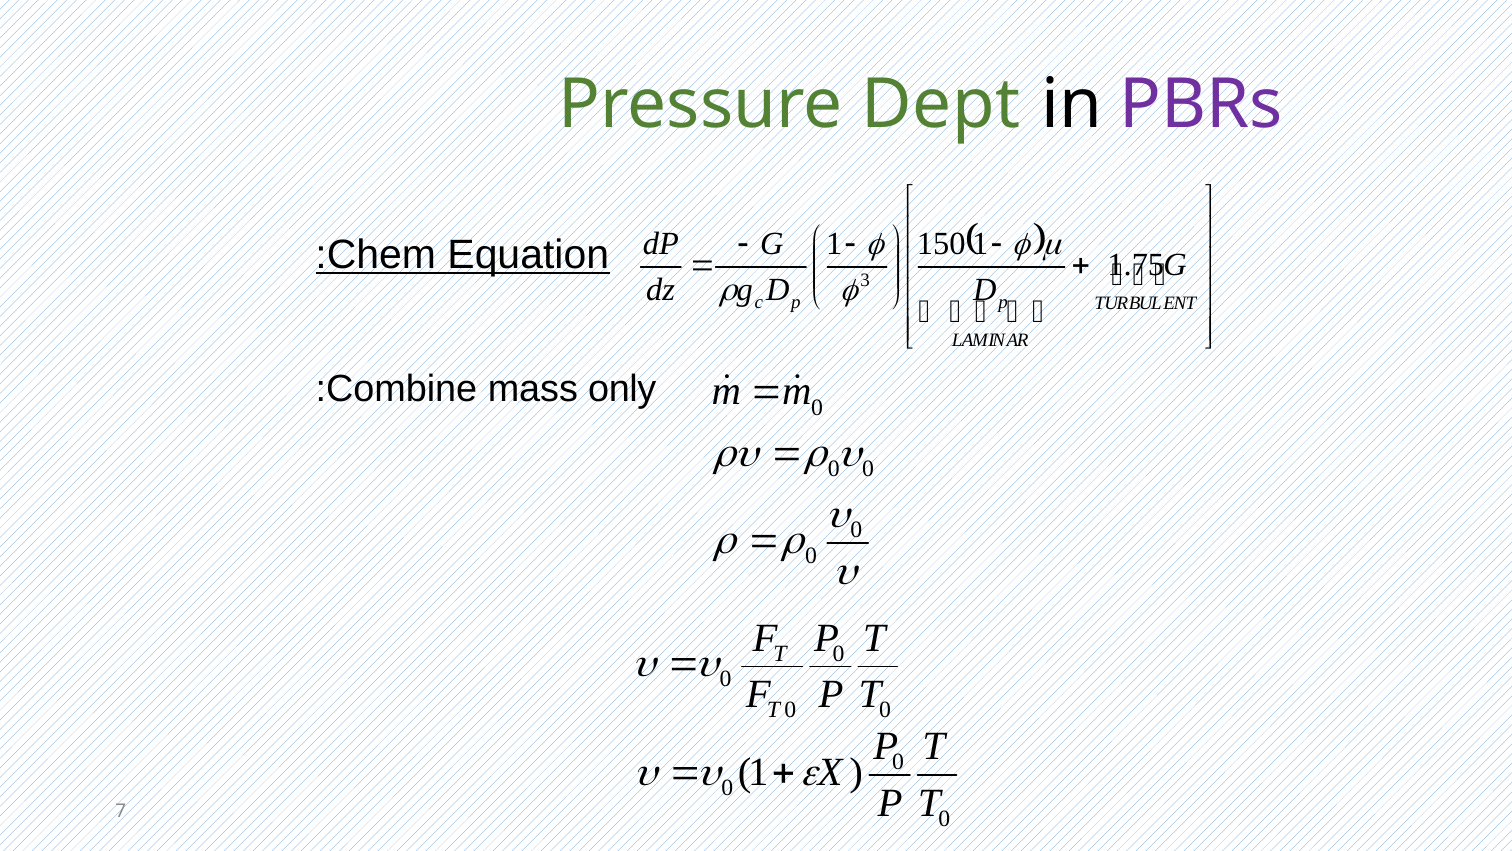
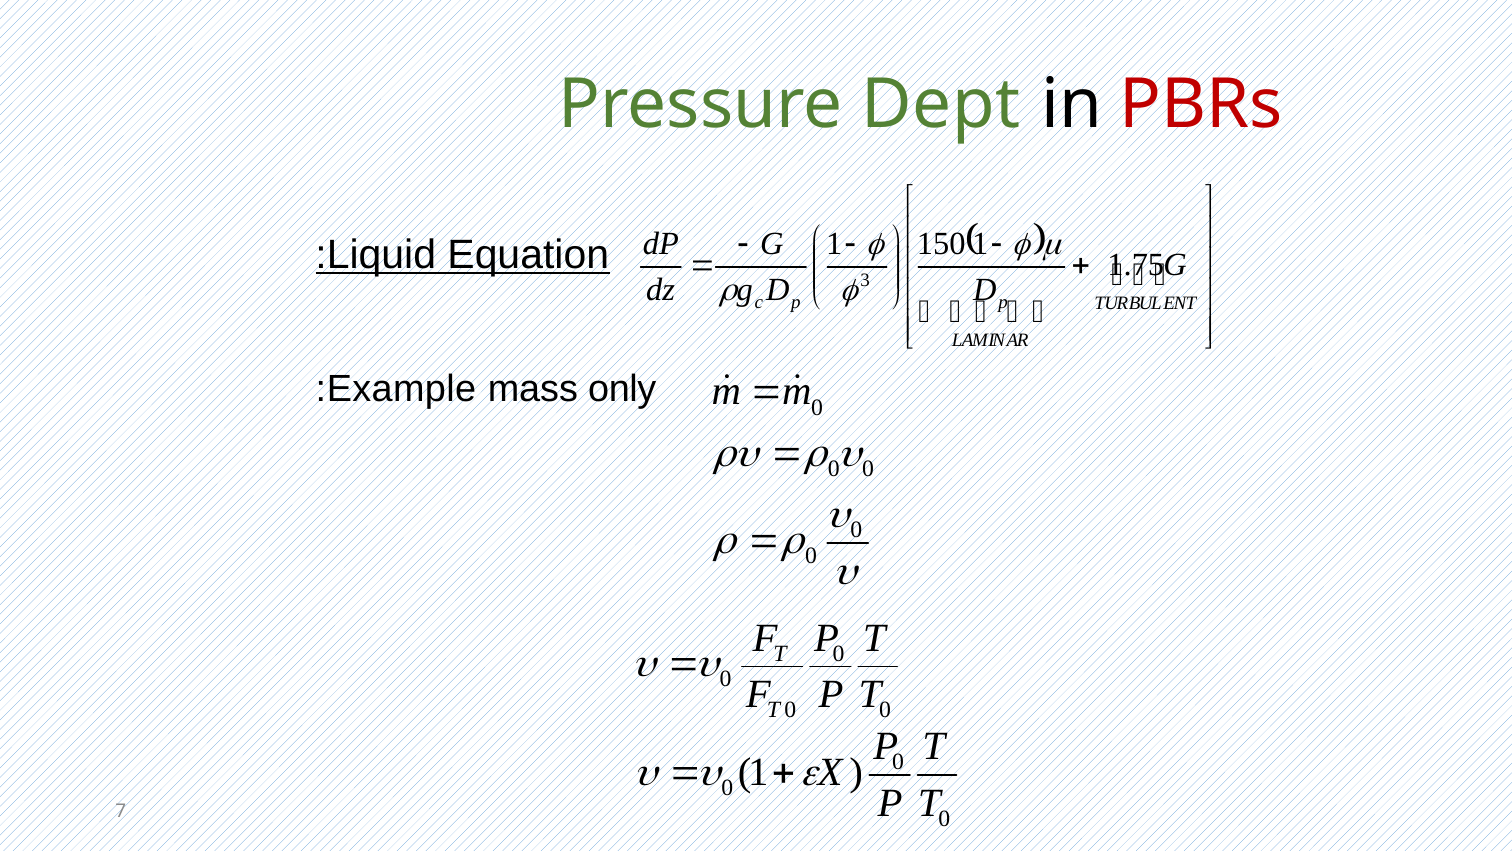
PBRs colour: purple -> red (1202, 105)
Chem: Chem -> Liquid (381, 255)
Combine: Combine -> Example (401, 389)
